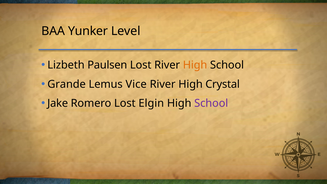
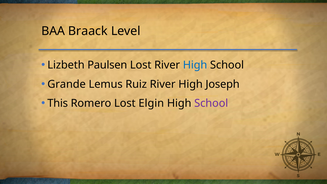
Yunker: Yunker -> Braack (88, 31)
High colour: orange -> blue (195, 65)
Vice: Vice -> Ruiz (136, 84)
Crystal: Crystal -> Joseph (223, 84)
Jake: Jake -> This (58, 103)
